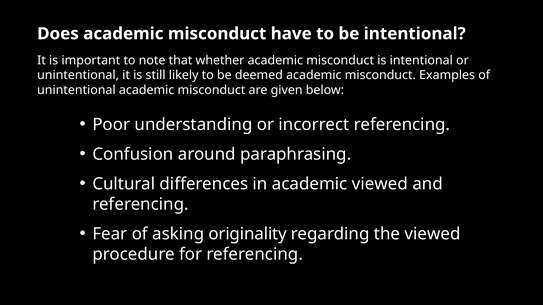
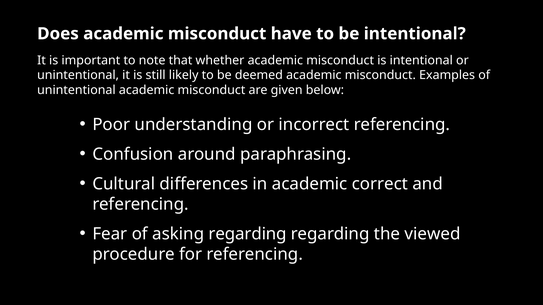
academic viewed: viewed -> correct (380, 184)
asking originality: originality -> regarding (248, 234)
